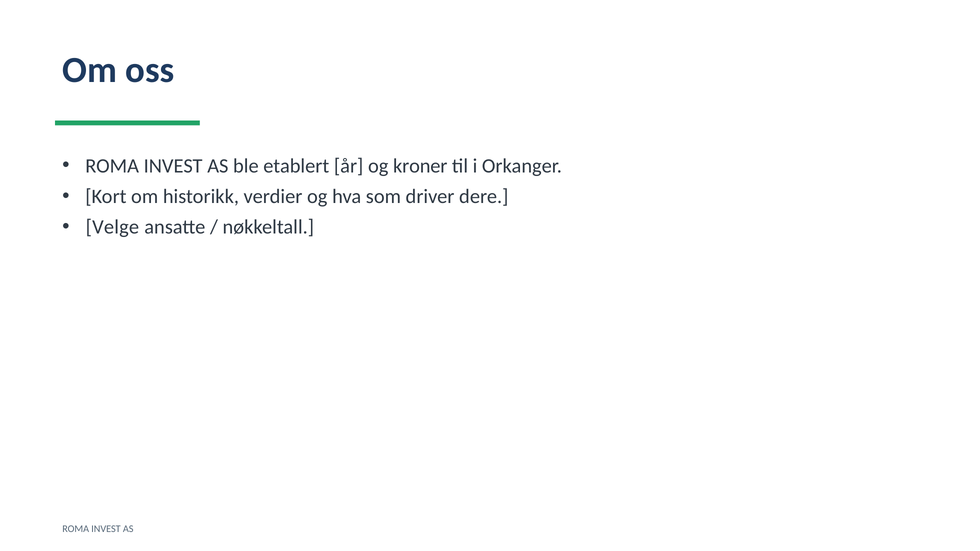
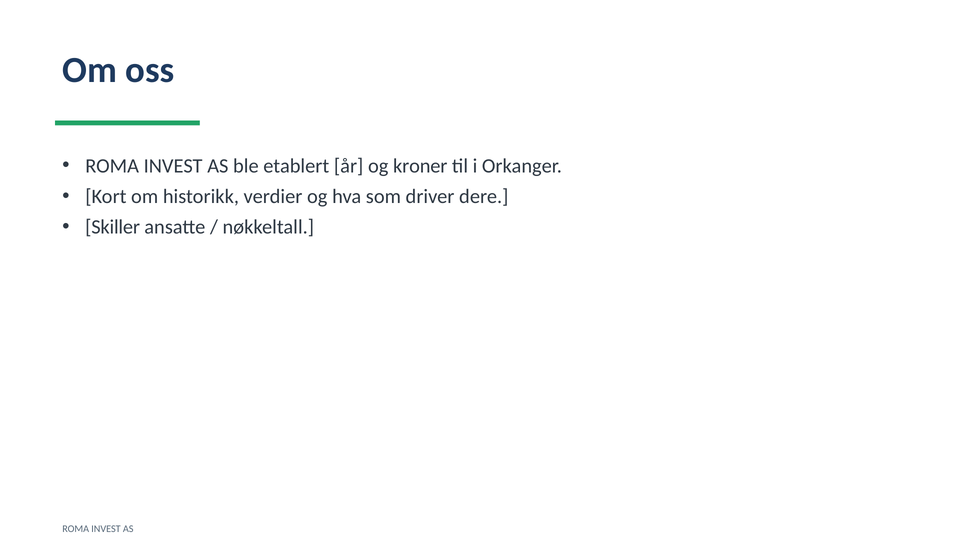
Velge: Velge -> Skiller (113, 227)
